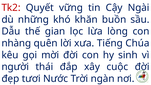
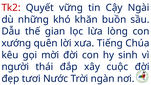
nhàng: nhàng -> xướng (16, 43)
